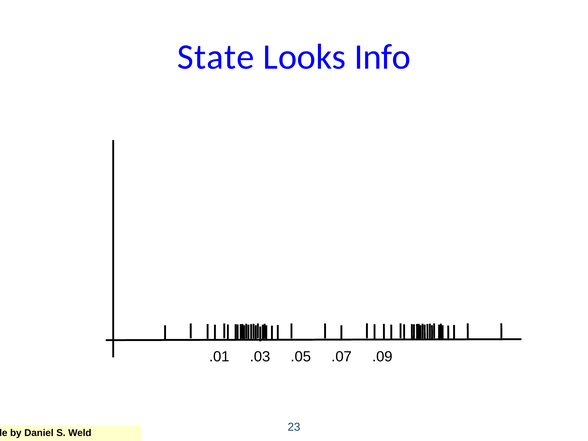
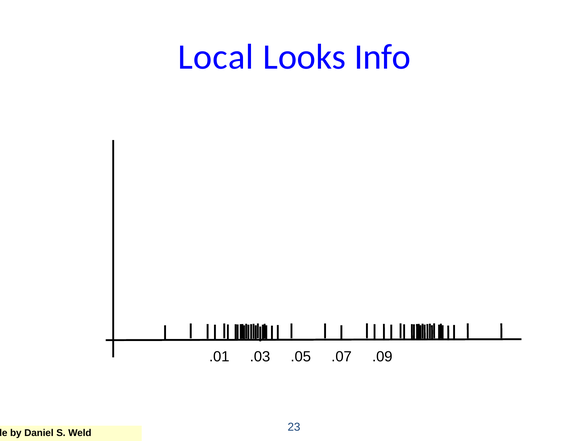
State: State -> Local (216, 57)
